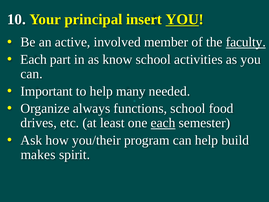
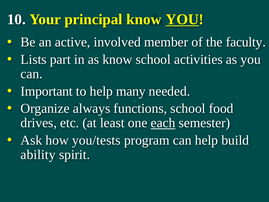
principal insert: insert -> know (144, 19)
faculty underline: present -> none (246, 42)
Each: Each -> Lists (34, 59)
you/their: you/their -> you/tests (96, 140)
makes: makes -> ability (38, 155)
